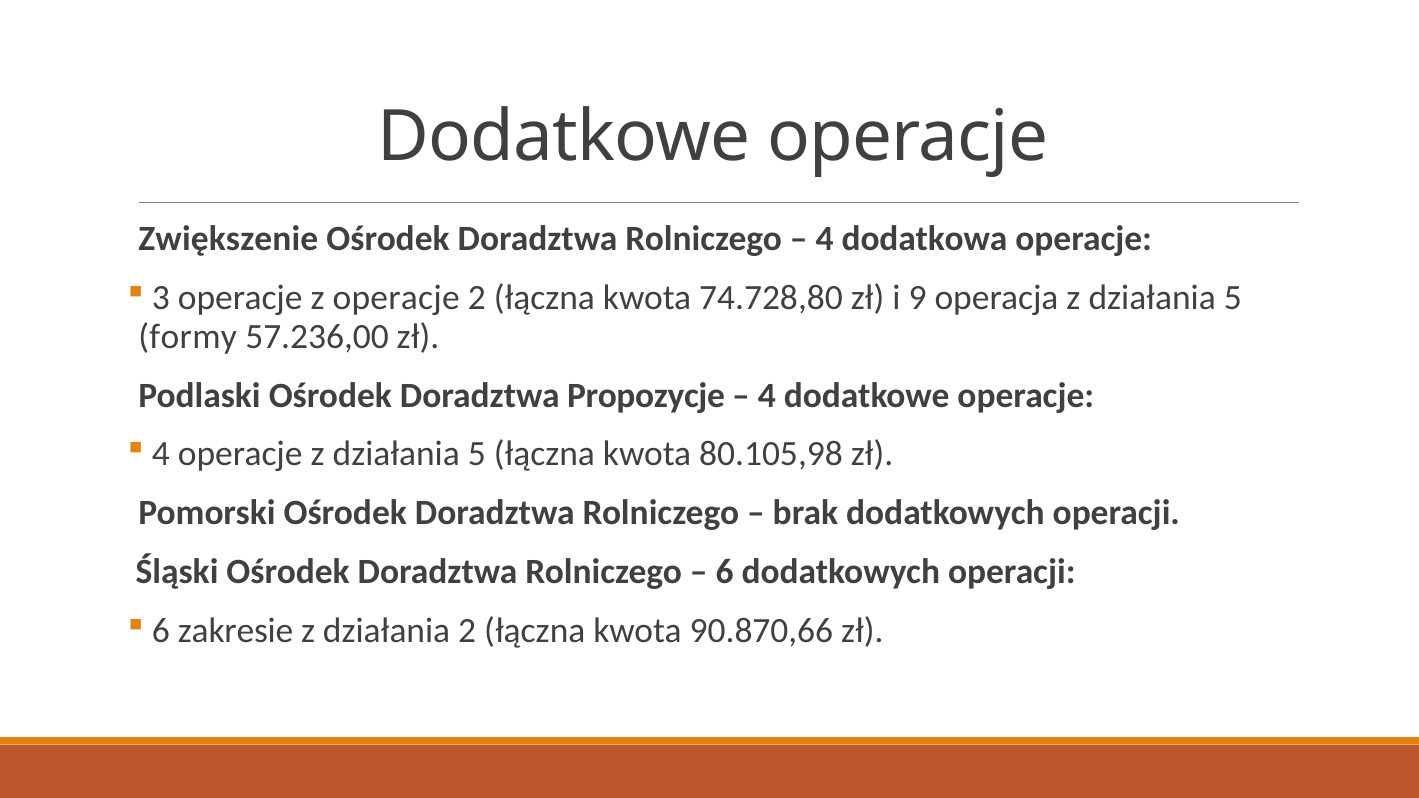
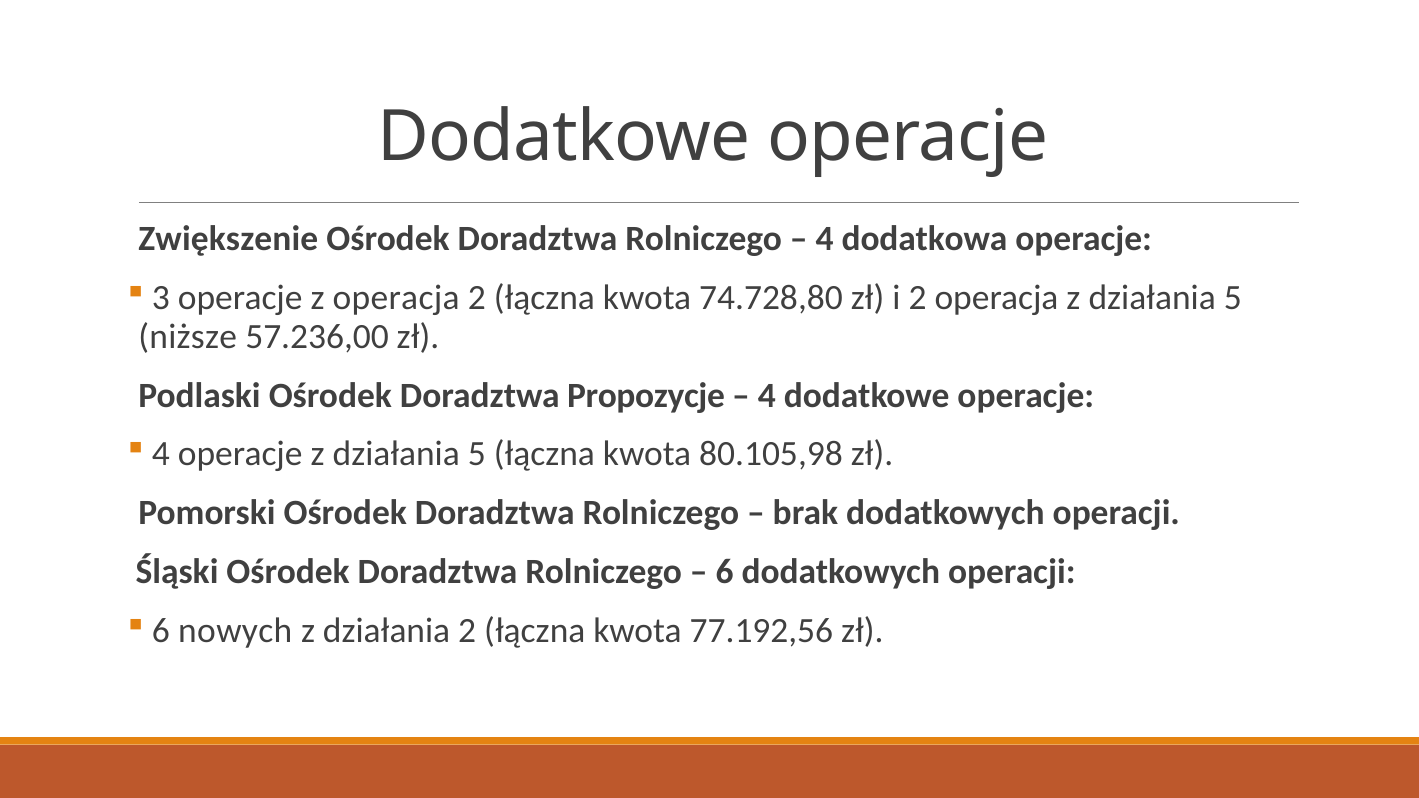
z operacje: operacje -> operacja (396, 298)
i 9: 9 -> 2 (918, 298)
formy: formy -> niższe (188, 336)
zakresie: zakresie -> nowych (235, 631)
90.870,66: 90.870,66 -> 77.192,56 (761, 631)
